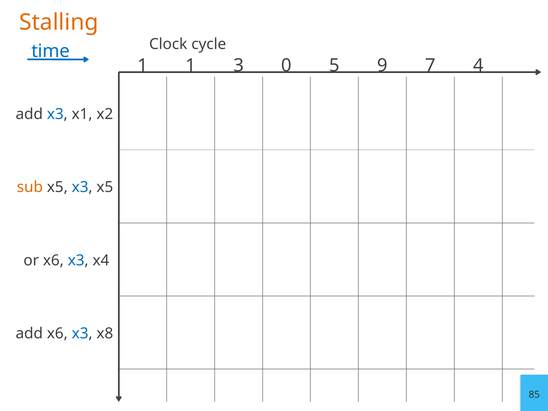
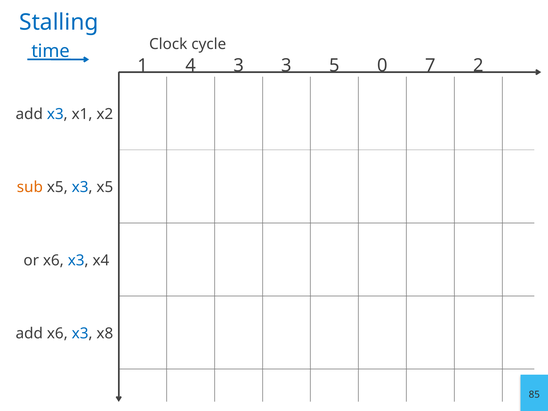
Stalling colour: orange -> blue (59, 22)
1 1: 1 -> 4 (191, 66)
3 0: 0 -> 3 (287, 66)
9: 9 -> 0 (382, 66)
4: 4 -> 2 (478, 66)
